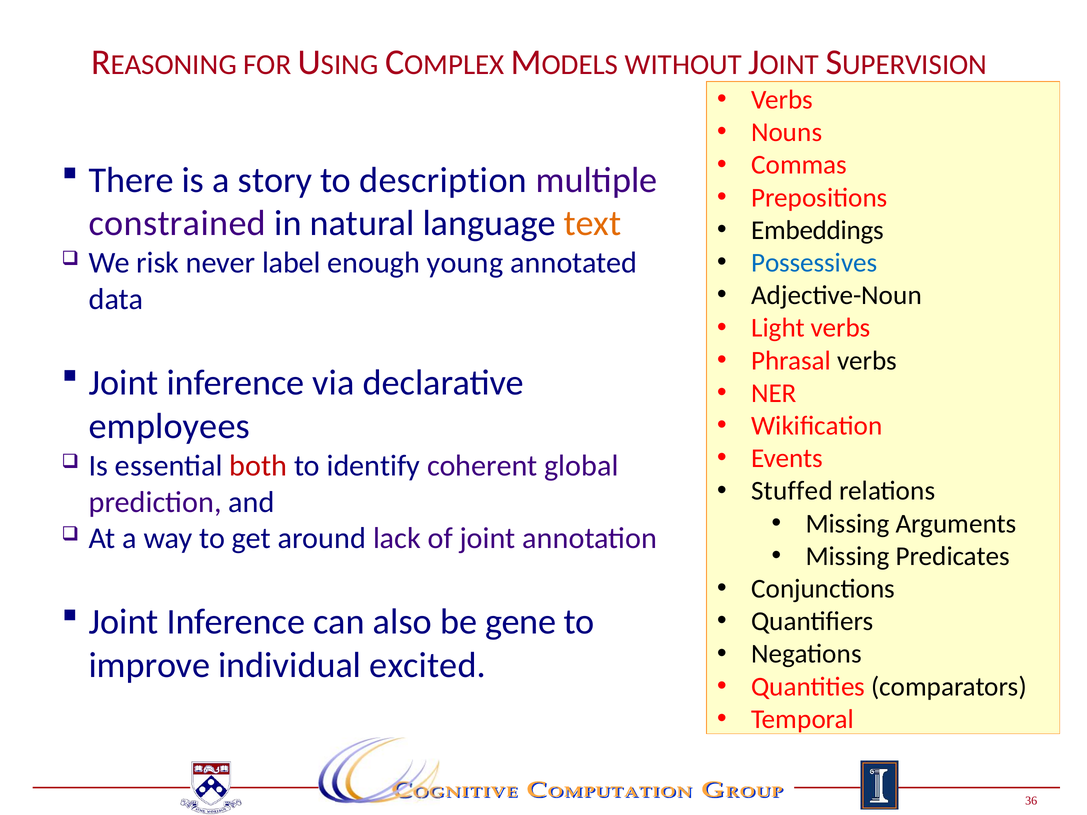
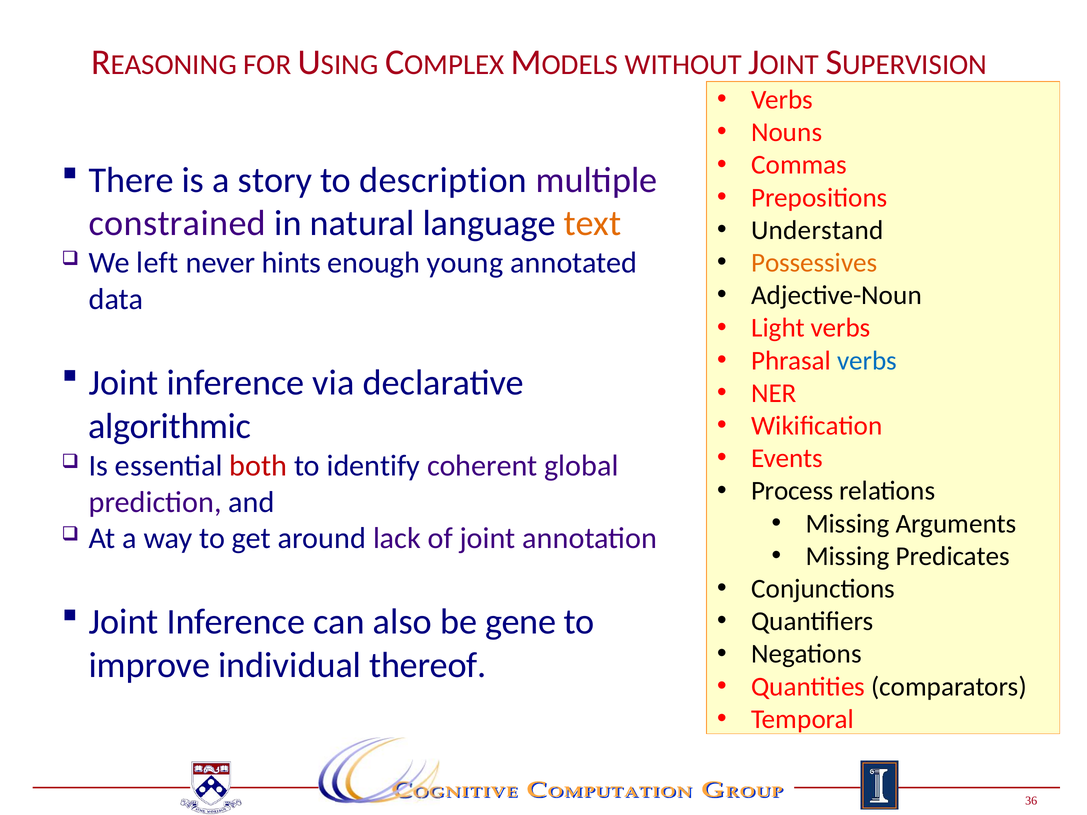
Embeddings: Embeddings -> Understand (817, 230)
Possessives colour: blue -> orange (814, 263)
risk: risk -> left (157, 263)
label: label -> hints (292, 263)
verbs colour: black -> blue (867, 361)
employees: employees -> algorithmic (170, 427)
Stuffed: Stuffed -> Process (792, 491)
excited: excited -> thereof (428, 666)
